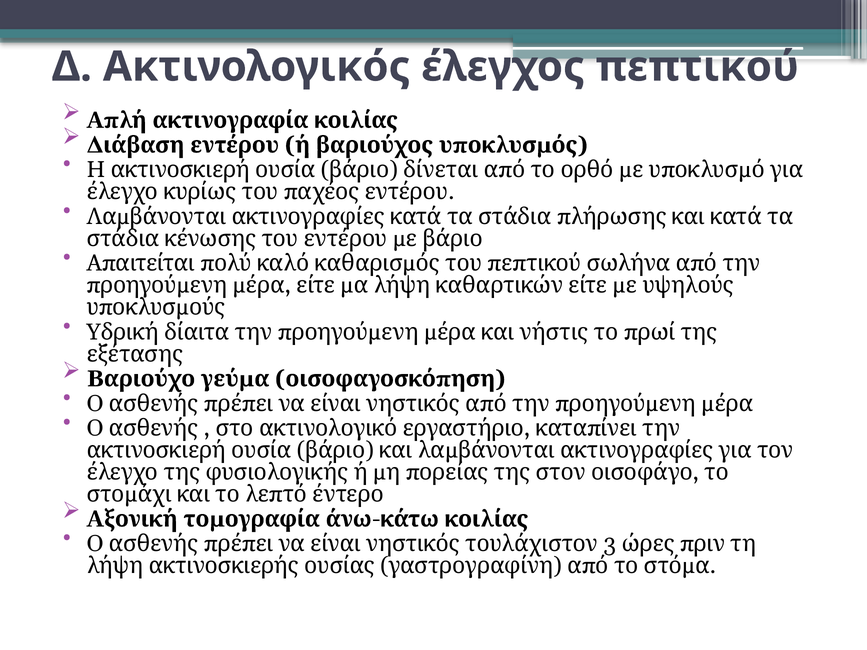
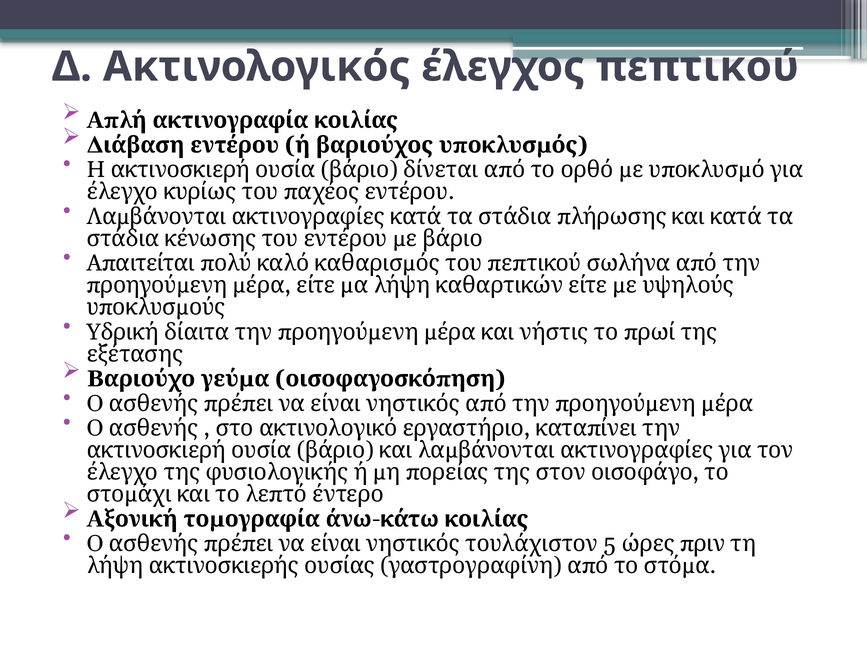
3: 3 -> 5 (610, 544)
